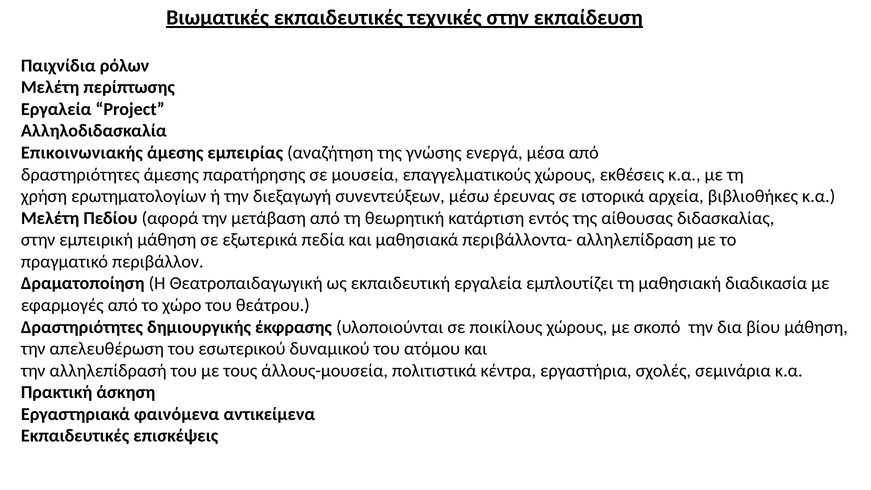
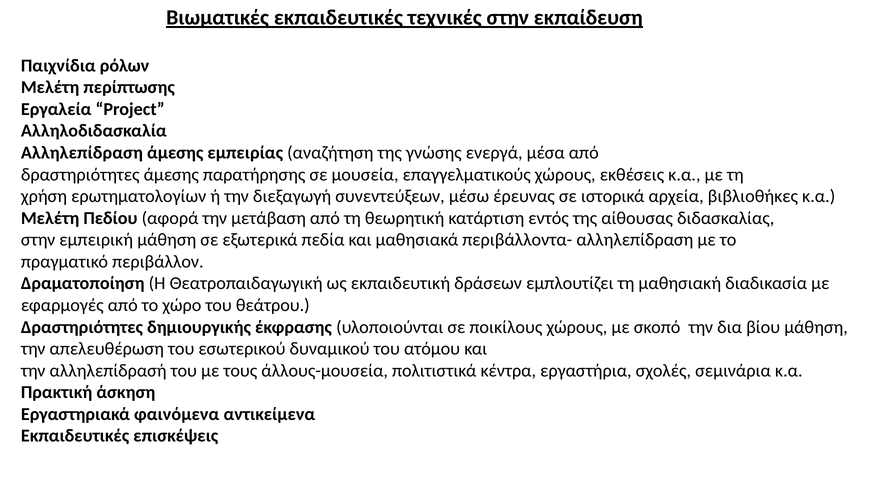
Επικοινωνιακής: Επικοινωνιακής -> Αλληλεπίδραση (82, 153)
εκπαιδευτική εργαλεία: εργαλεία -> δράσεων (488, 283)
